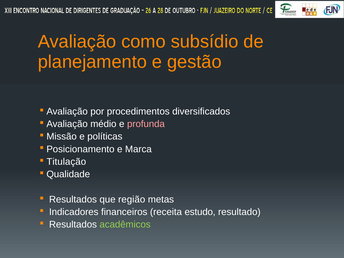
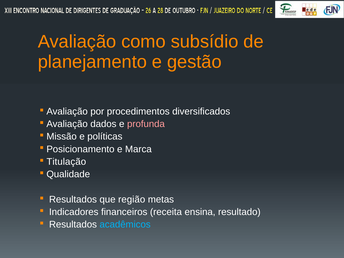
médio: médio -> dados (103, 124)
estudo: estudo -> ensina (200, 212)
acadêmicos colour: light green -> light blue (125, 225)
